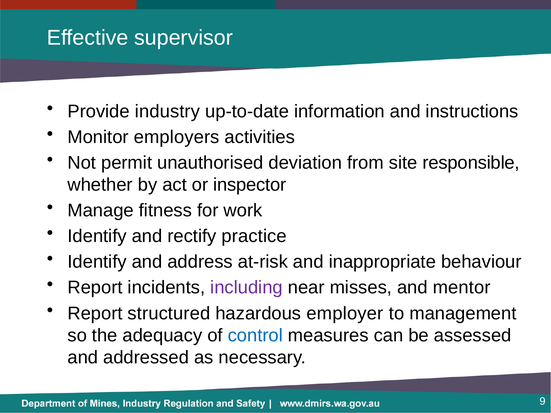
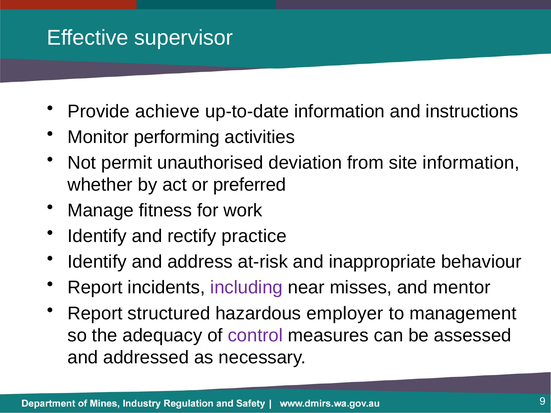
industry: industry -> achieve (167, 111)
employers: employers -> performing (177, 137)
site responsible: responsible -> information (471, 163)
inspector: inspector -> preferred (250, 185)
control colour: blue -> purple (255, 336)
